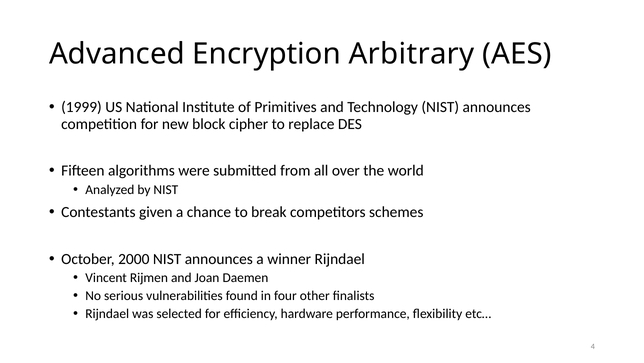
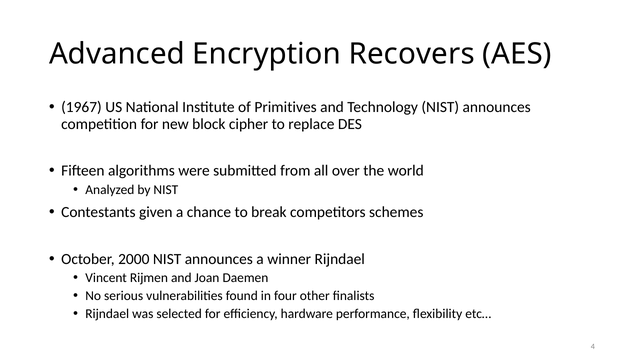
Arbitrary: Arbitrary -> Recovers (412, 54)
1999: 1999 -> 1967 (81, 107)
